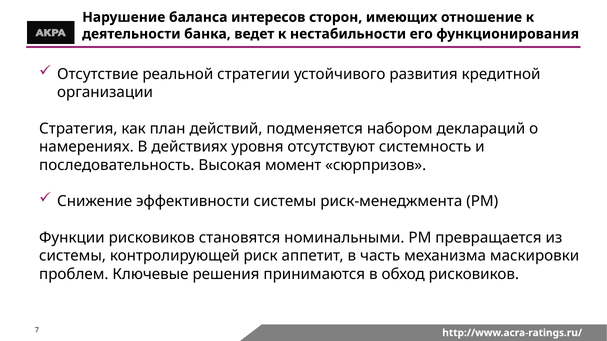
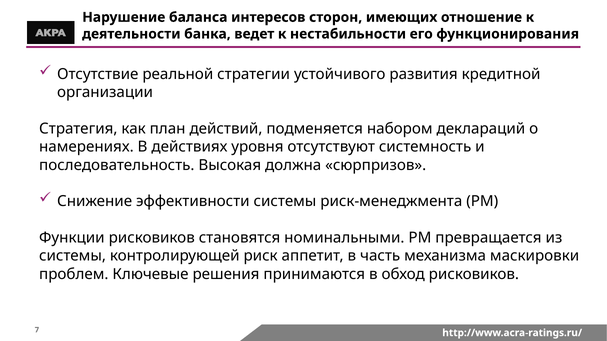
момент: момент -> должна (293, 165)
